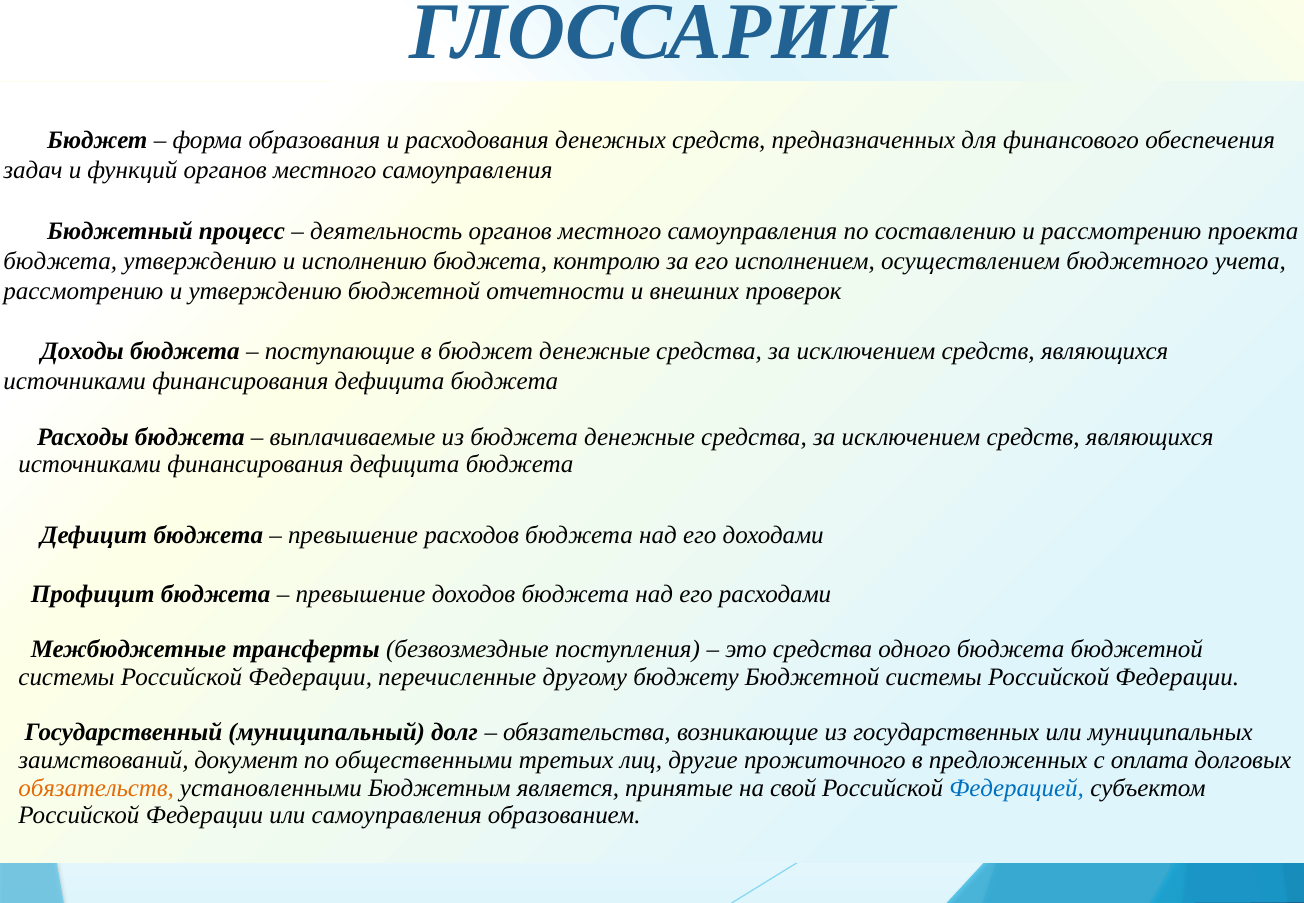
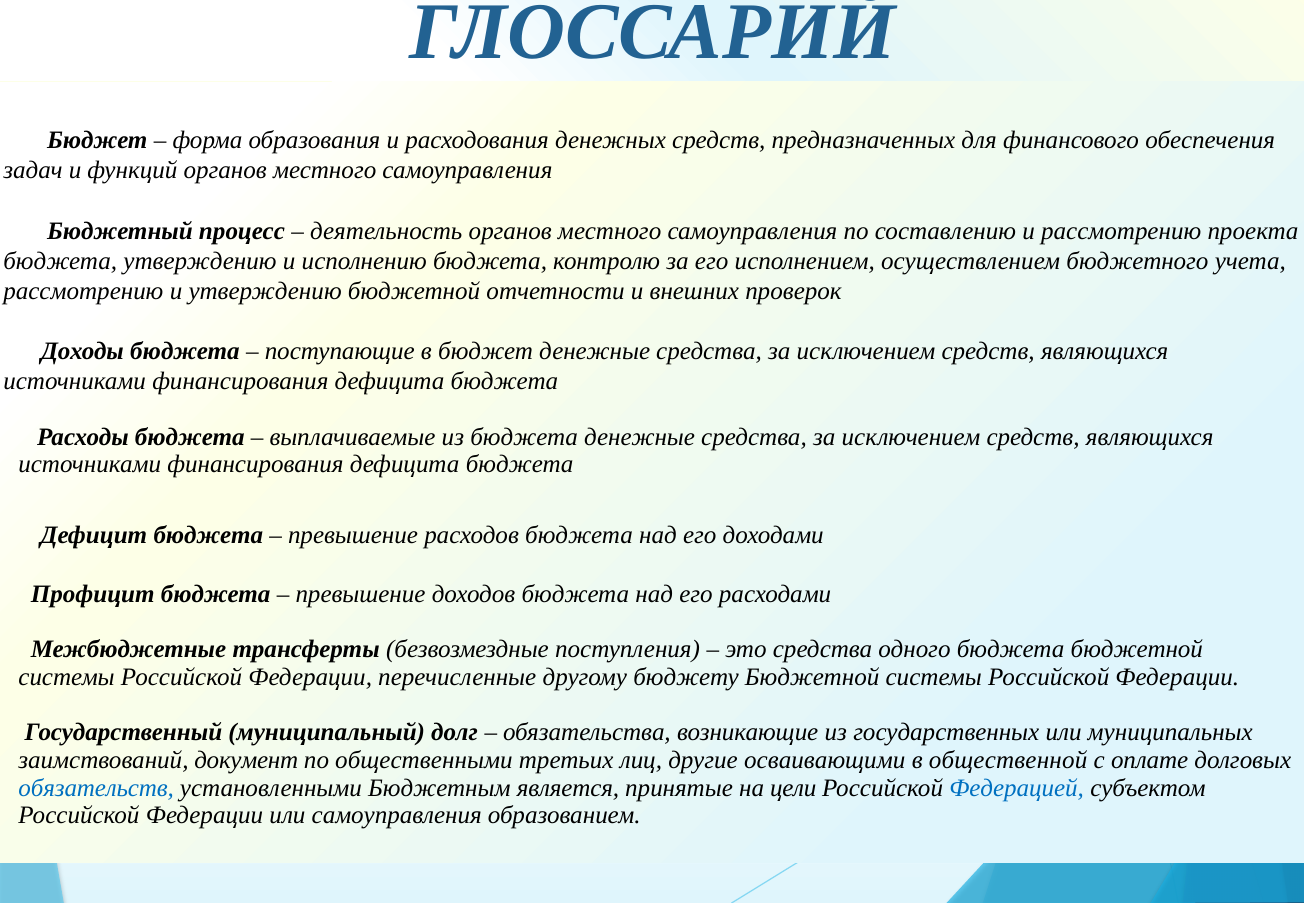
прожиточного: прожиточного -> осваивающими (825, 760)
предложенных: предложенных -> общественной (1008, 760)
оплата: оплата -> оплате (1150, 760)
обязательств colour: orange -> blue (96, 788)
свой: свой -> цели (793, 788)
